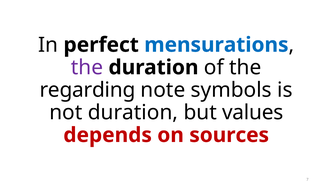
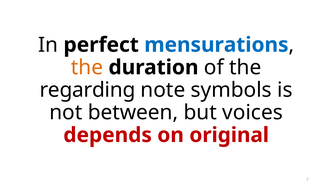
the colour: purple -> orange (87, 67)
not duration: duration -> between (133, 112)
values: values -> voices (253, 112)
sources: sources -> original (229, 135)
